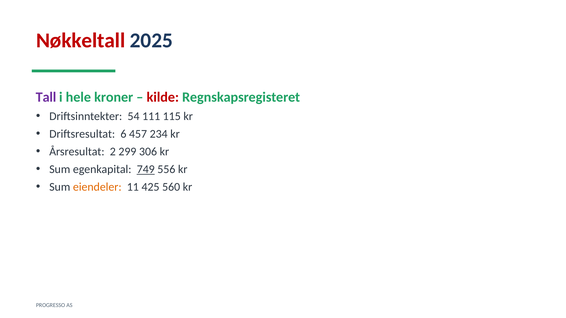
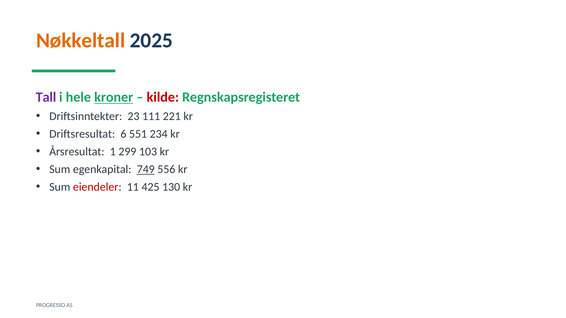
Nøkkeltall colour: red -> orange (81, 40)
kroner underline: none -> present (114, 97)
54: 54 -> 23 (134, 116)
115: 115 -> 221 (172, 116)
457: 457 -> 551 (138, 134)
2: 2 -> 1 (113, 152)
306: 306 -> 103 (148, 152)
eiendeler colour: orange -> red (97, 187)
560: 560 -> 130 (171, 187)
